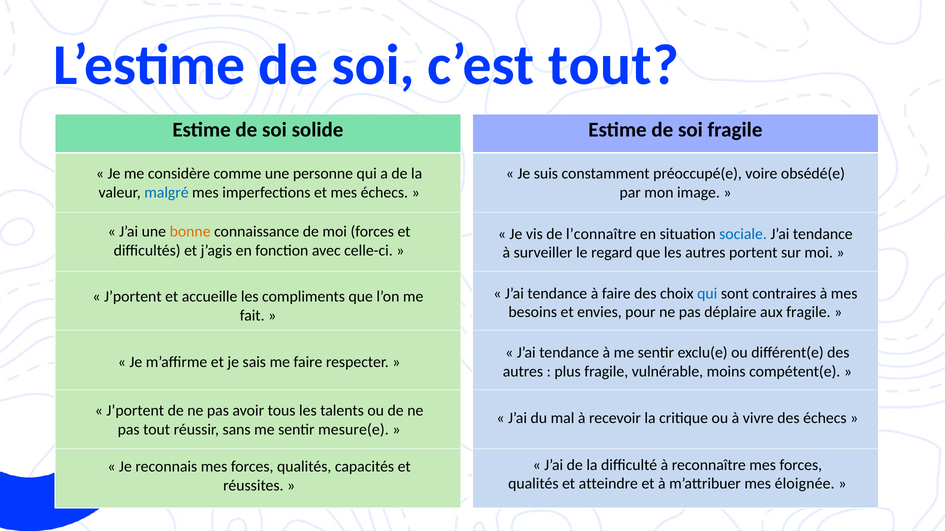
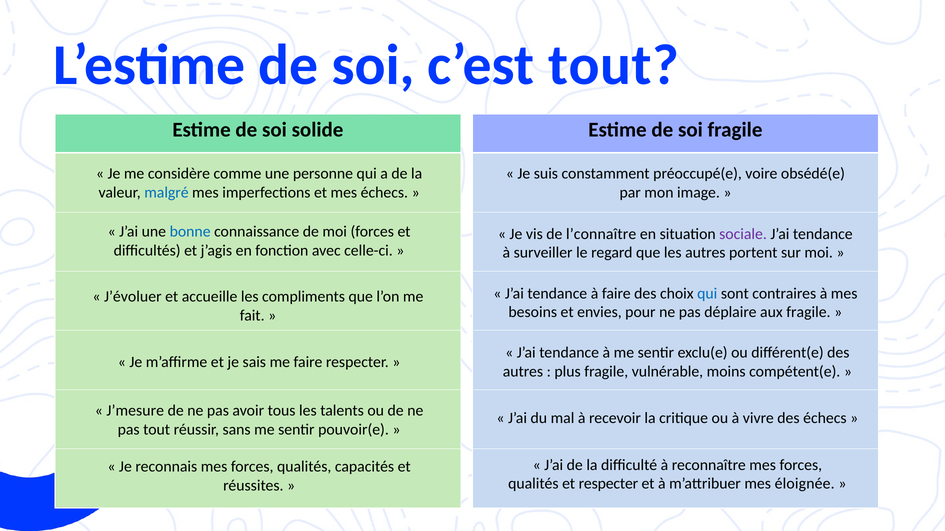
bonne colour: orange -> blue (190, 232)
sociale colour: blue -> purple (743, 234)
J’portent: J’portent -> J’évoluer (133, 297)
J’portent: J’portent -> J’mesure (135, 411)
mesure(e: mesure(e -> pouvoir(e (354, 430)
et atteindre: atteindre -> respecter (608, 484)
